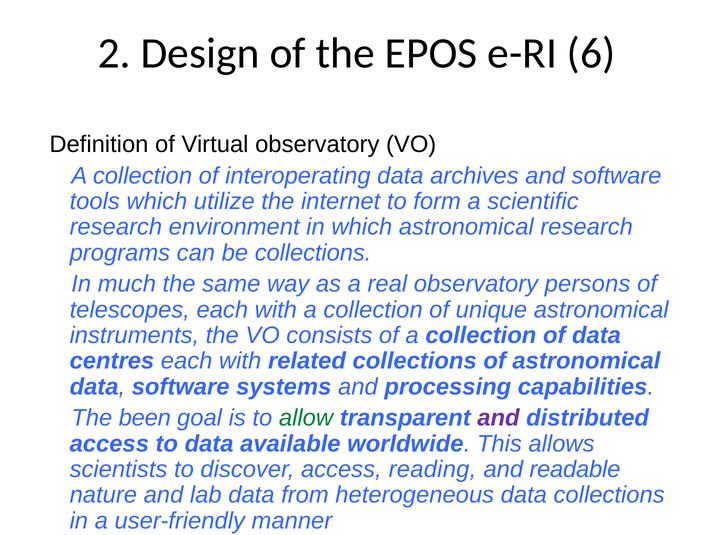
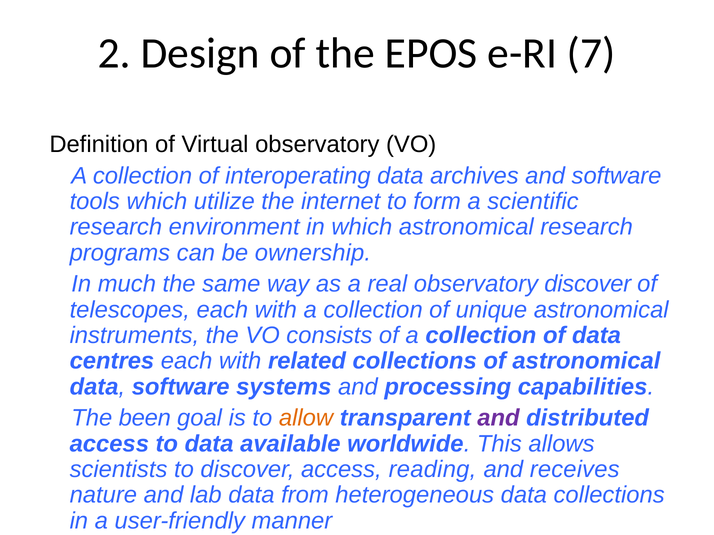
6: 6 -> 7 (591, 54)
be collections: collections -> ownership (313, 253)
observatory persons: persons -> discover (588, 284)
allow colour: green -> orange (306, 419)
readable: readable -> receives (575, 470)
